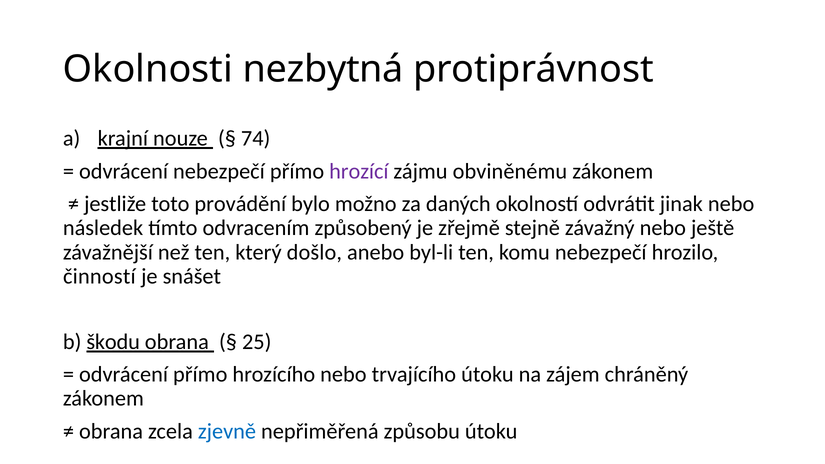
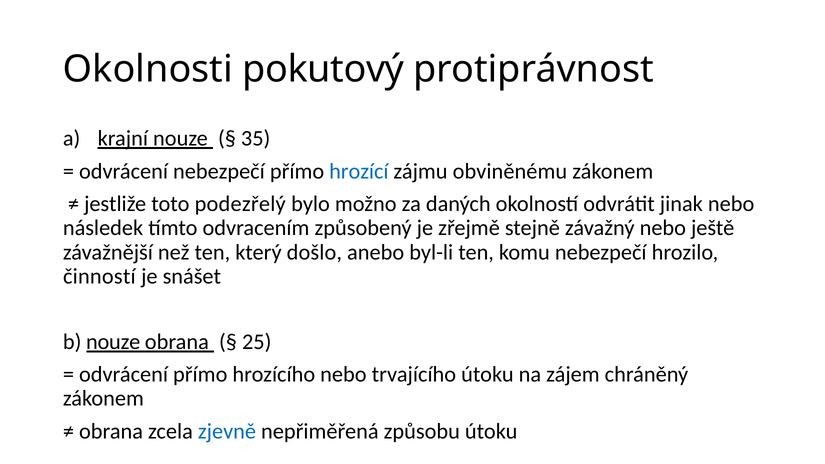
nezbytná: nezbytná -> pokutový (323, 69)
74: 74 -> 35 (256, 139)
hrozící colour: purple -> blue (359, 171)
provádění: provádění -> podezřelý (240, 204)
b škodu: škodu -> nouze (113, 342)
